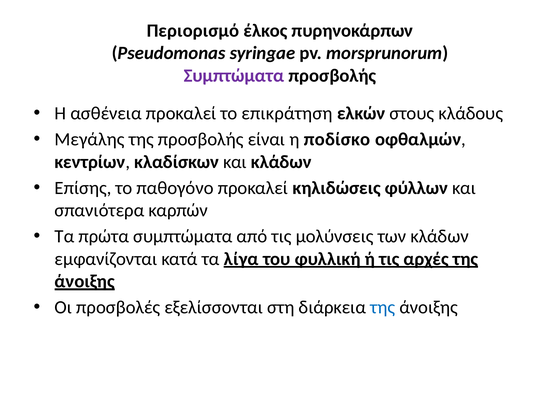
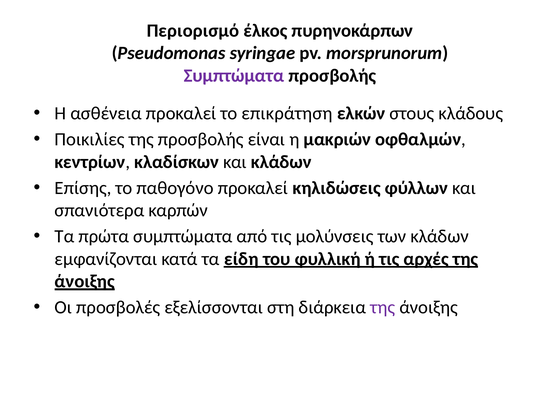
Μεγάλης: Μεγάλης -> Ποικιλίες (90, 139)
ποδίσκο: ποδίσκο -> μακριών (337, 139)
λίγα: λίγα -> είδη (241, 259)
της colour: blue -> purple (383, 307)
